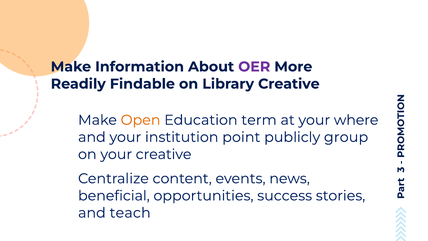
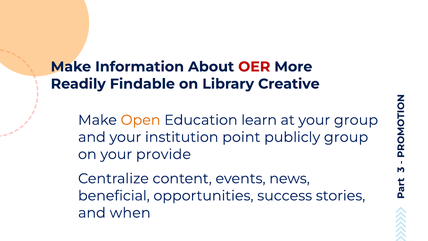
OER colour: purple -> red (254, 67)
term: term -> learn (259, 120)
your where: where -> group (356, 120)
your creative: creative -> provide (163, 154)
teach: teach -> when (130, 213)
